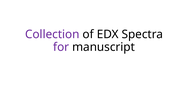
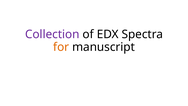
for colour: purple -> orange (61, 47)
